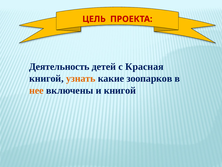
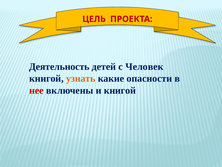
Красная: Красная -> Человек (144, 66)
зоопарков: зоопарков -> опасности (149, 78)
нее colour: orange -> red (36, 90)
